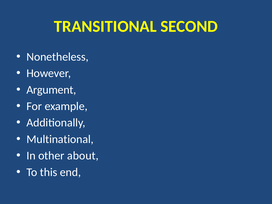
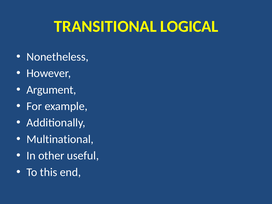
SECOND: SECOND -> LOGICAL (189, 26)
about: about -> useful (83, 156)
